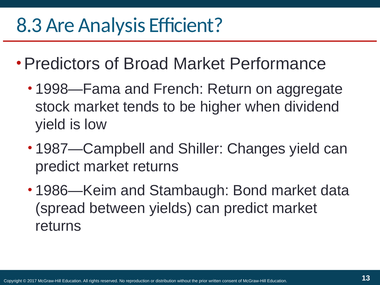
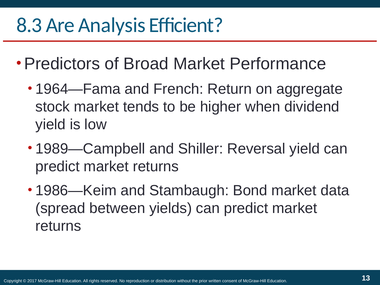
1998—Fama: 1998—Fama -> 1964—Fama (78, 89)
1987—Campbell: 1987—Campbell -> 1989—Campbell (90, 149)
Changes: Changes -> Reversal (256, 149)
